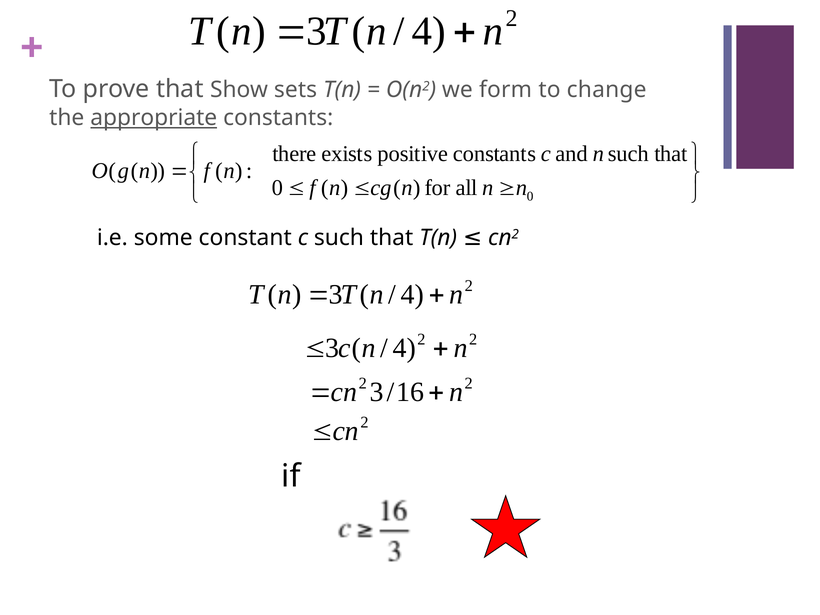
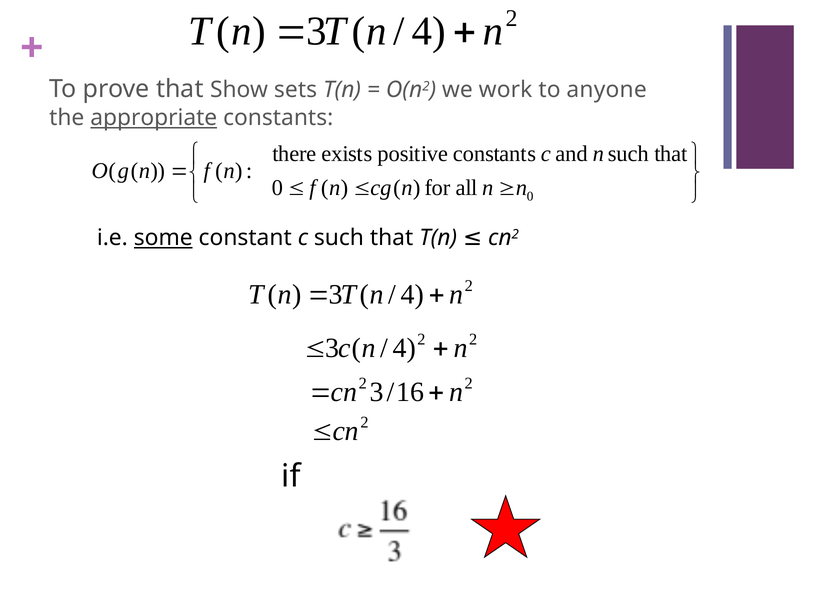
form: form -> work (506, 90)
change: change -> anyone (607, 90)
some underline: none -> present (163, 238)
